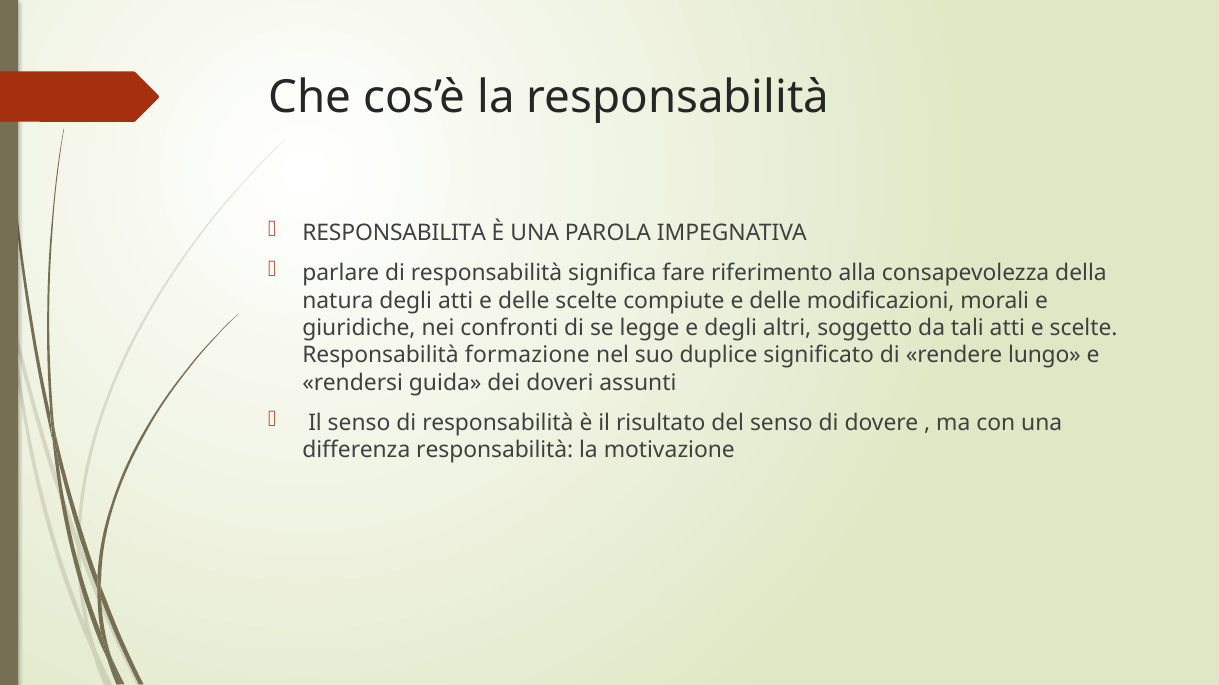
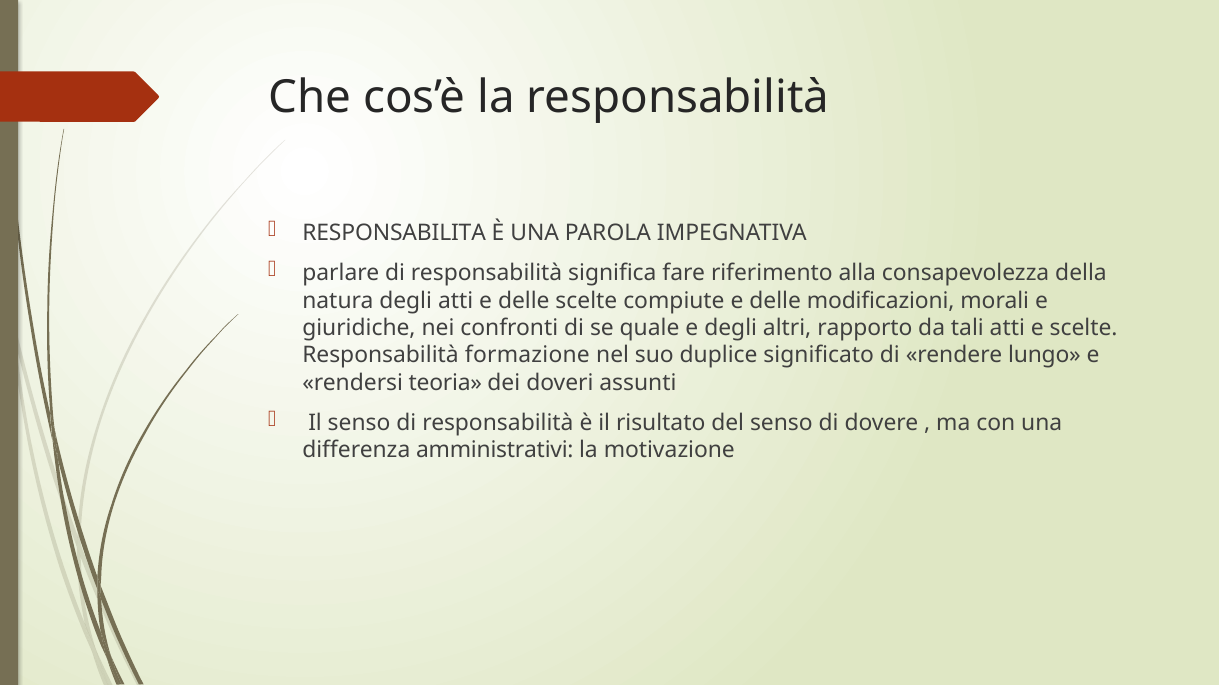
legge: legge -> quale (650, 328)
soggetto: soggetto -> rapporto (865, 328)
guida: guida -> teoria (445, 383)
differenza responsabilità: responsabilità -> amministrativi (495, 451)
